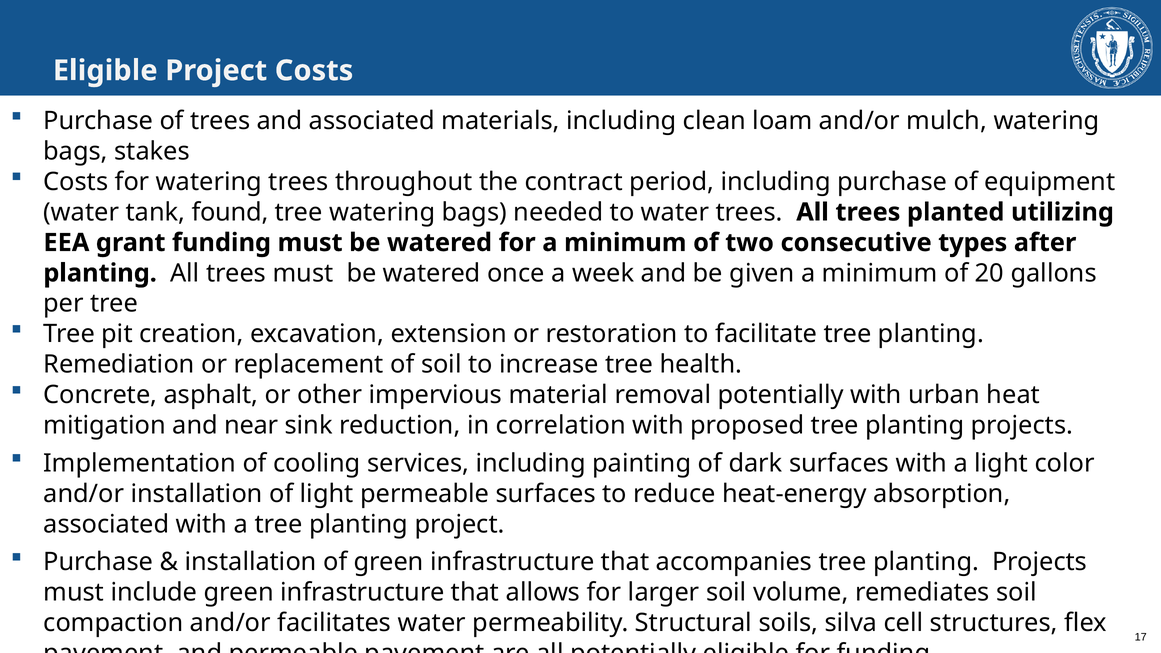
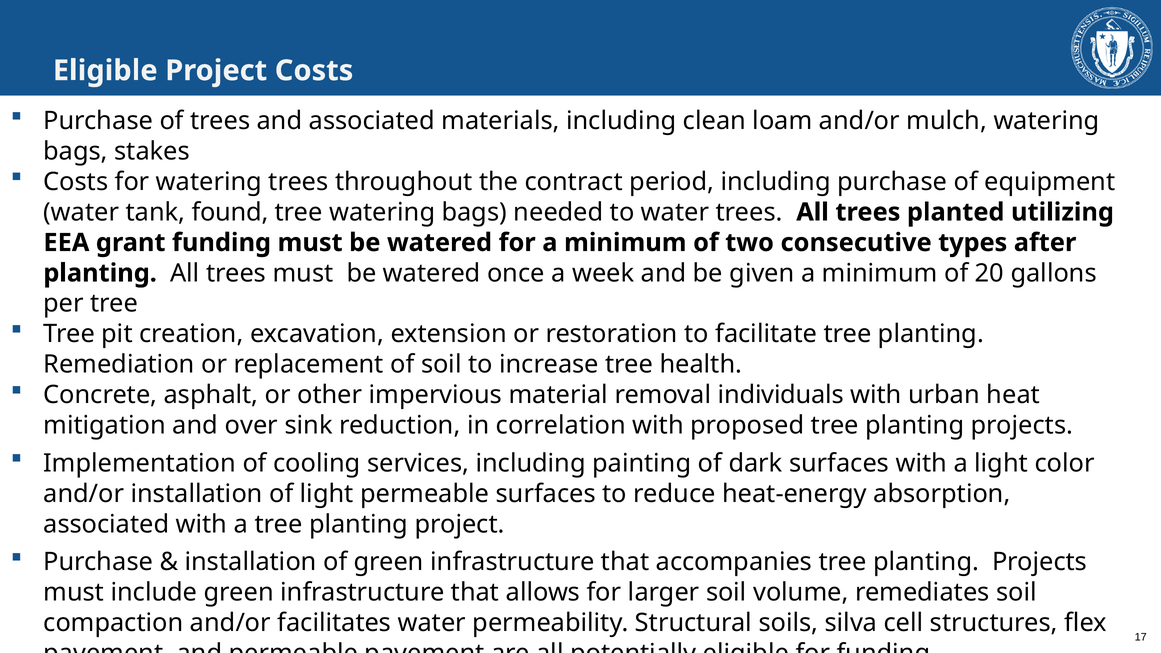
removal potentially: potentially -> individuals (781, 395)
near: near -> over (251, 426)
